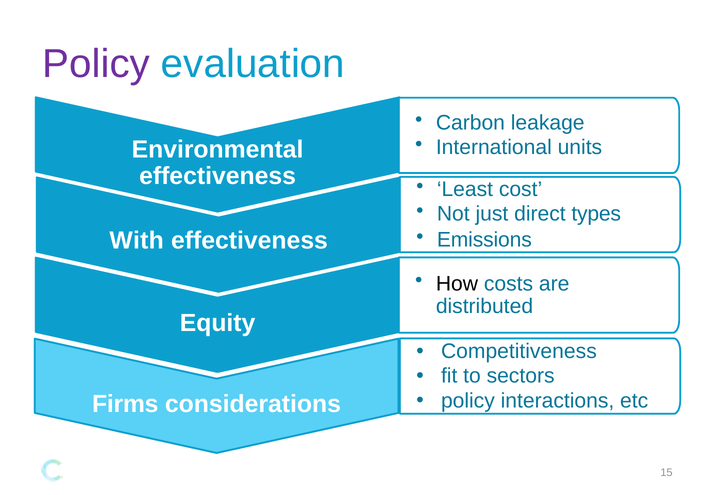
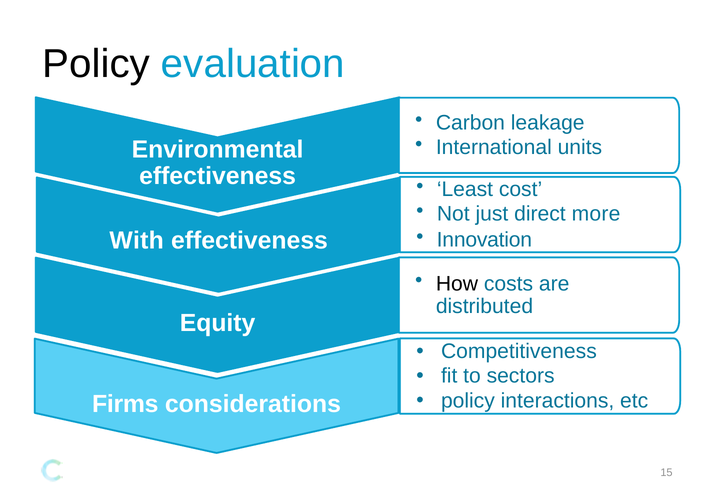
Policy colour: purple -> black (96, 64)
types: types -> more (596, 214)
Emissions: Emissions -> Innovation (484, 240)
